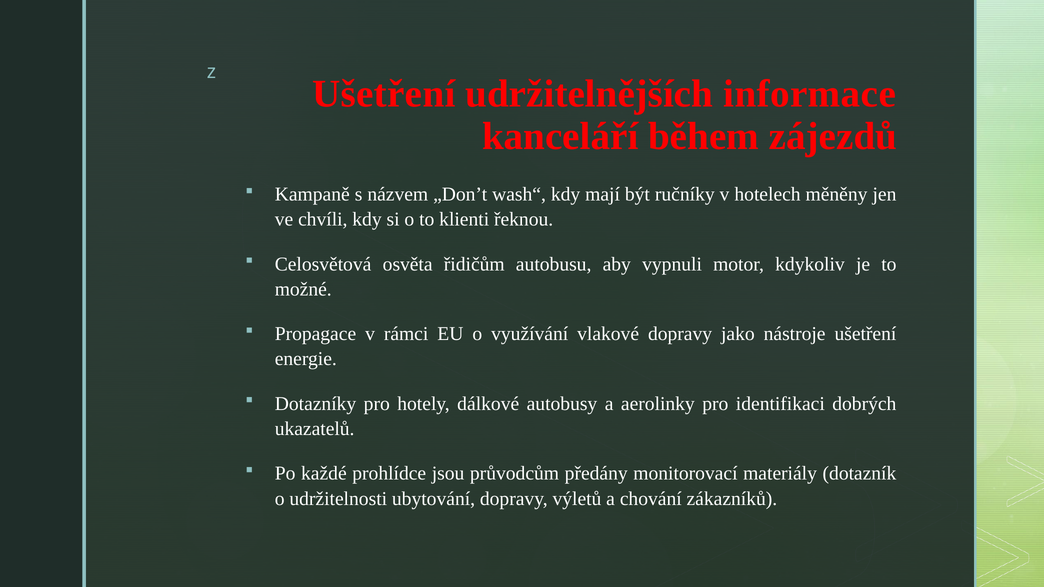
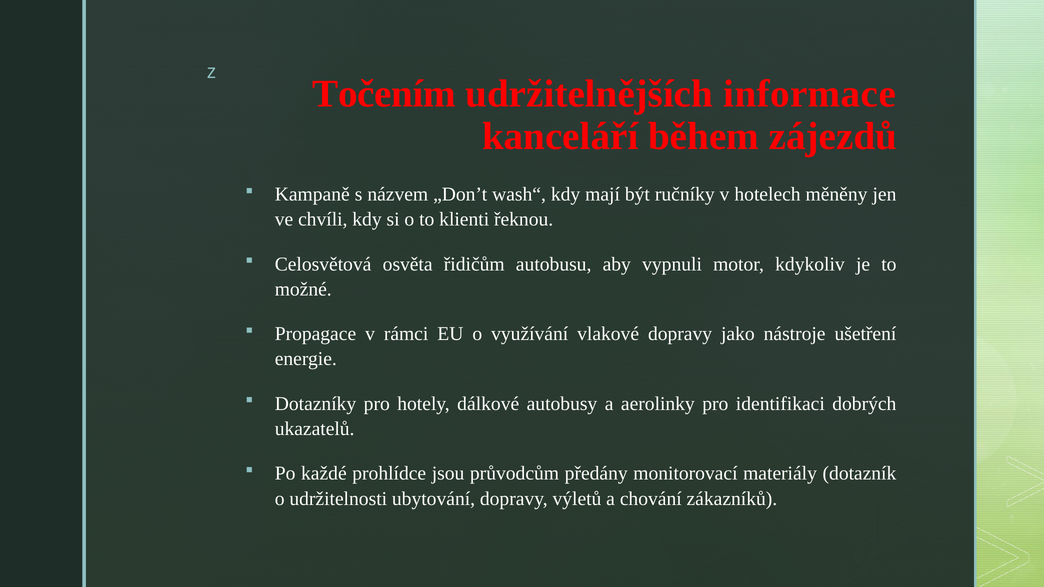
Ušetření: Ušetření -> Točením (384, 94)
